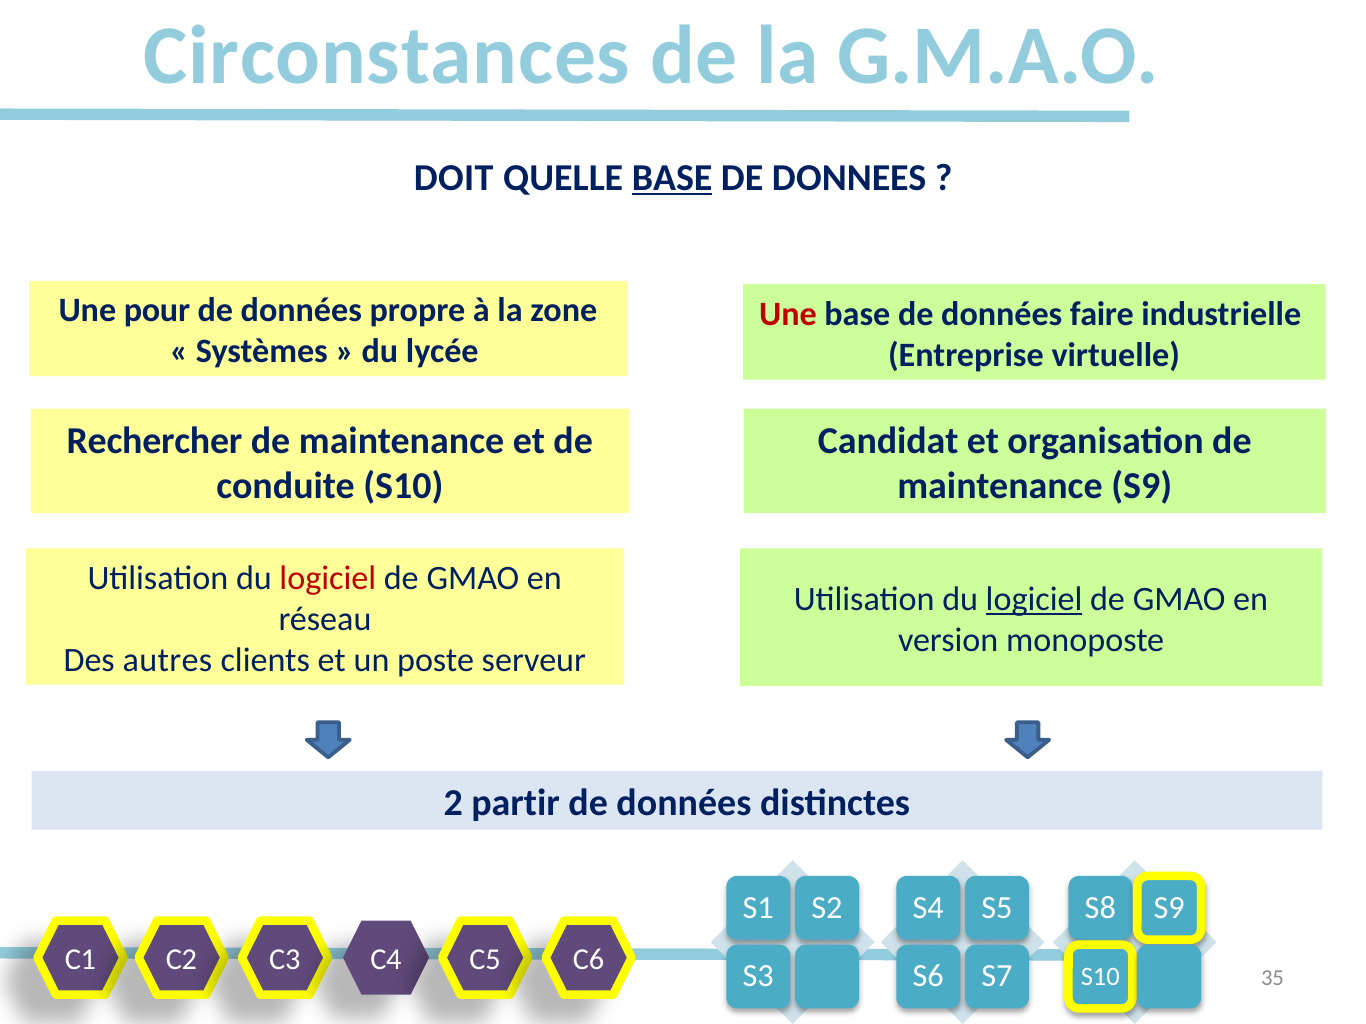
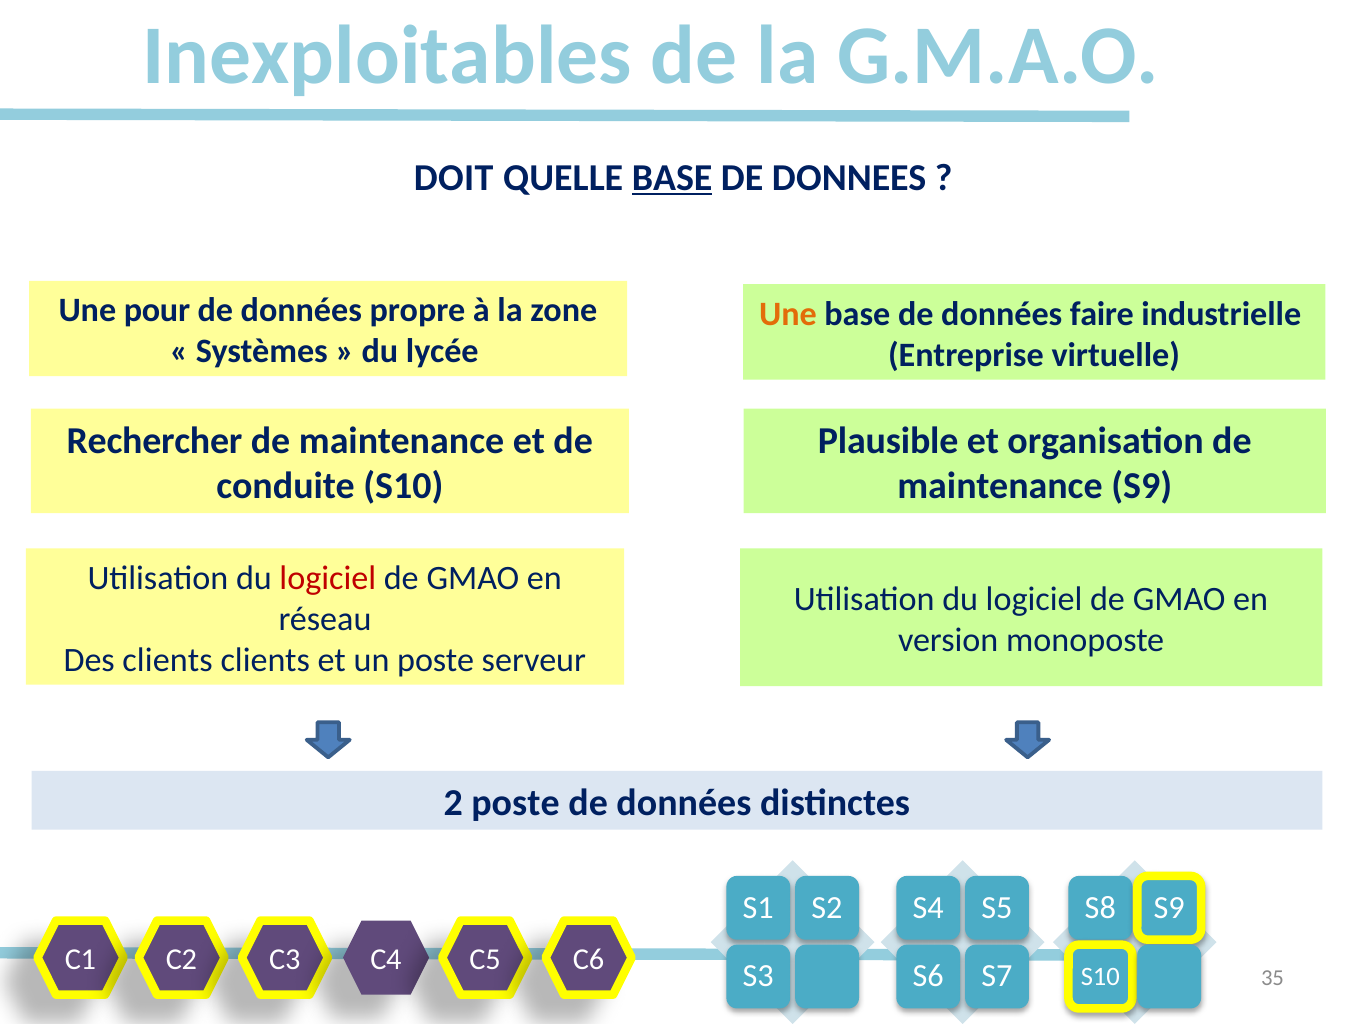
Circonstances: Circonstances -> Inexploitables (387, 56)
Une colour: red -> orange (788, 314)
Candidat: Candidat -> Plausible (888, 441)
logiciel underline: present -> none (1034, 600)
Des autres: autres -> clients (168, 660)
2 partir: partir -> poste (516, 803)
